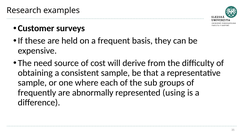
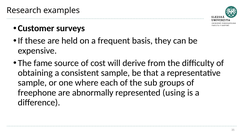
need: need -> fame (43, 63)
frequently: frequently -> freephone (37, 92)
